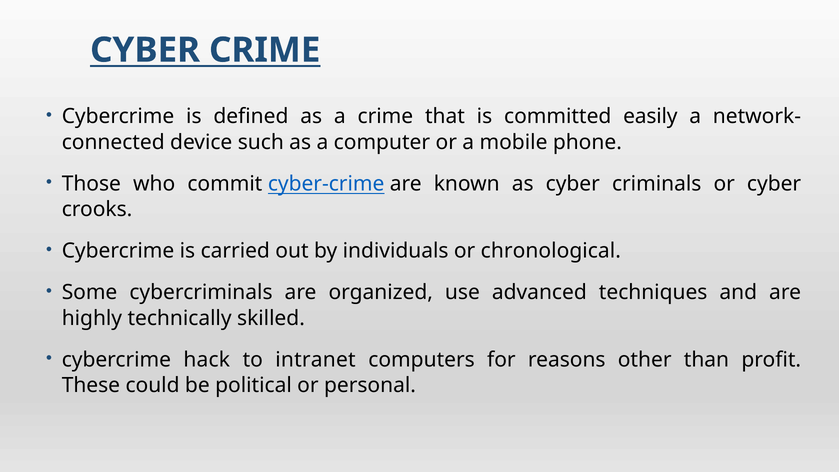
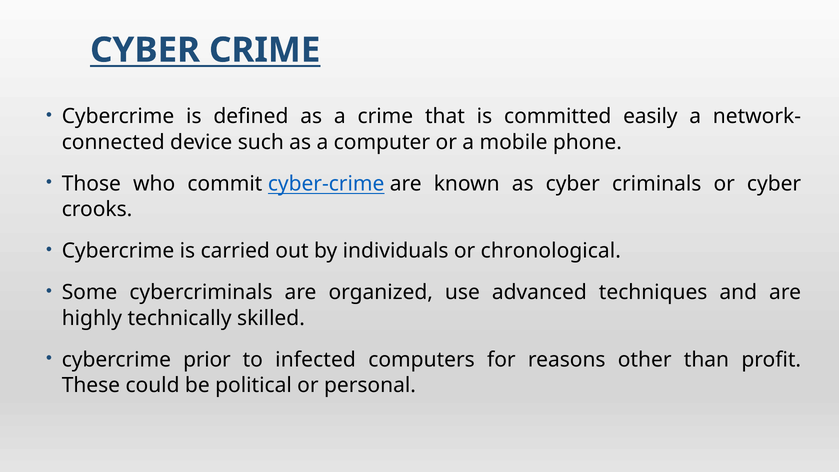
hack: hack -> prior (207, 360)
intranet: intranet -> infected (316, 360)
